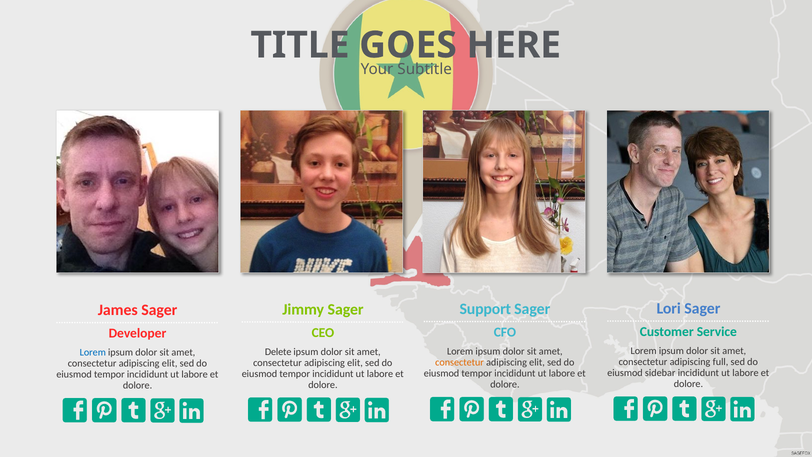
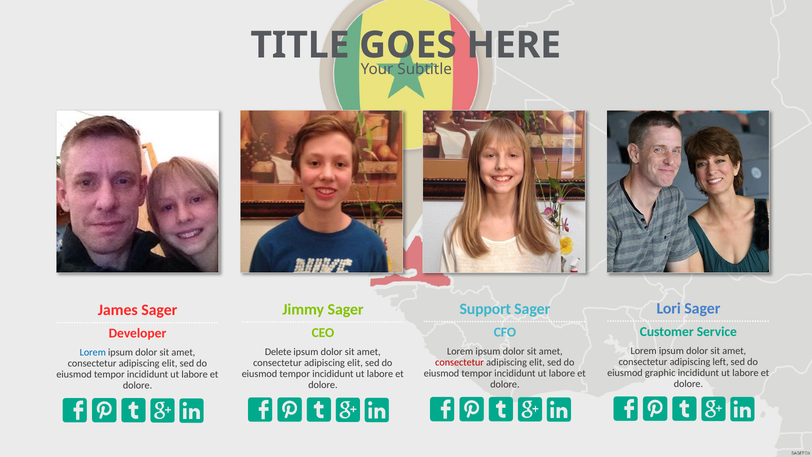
full: full -> left (721, 362)
consectetur colour: orange -> red (460, 362)
sidebar: sidebar -> graphic (660, 373)
